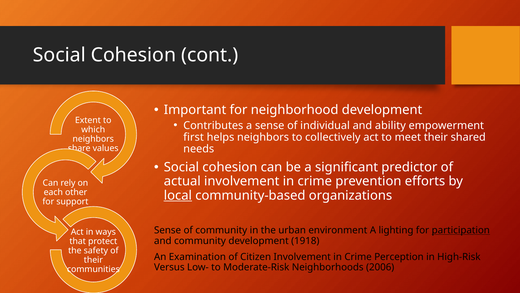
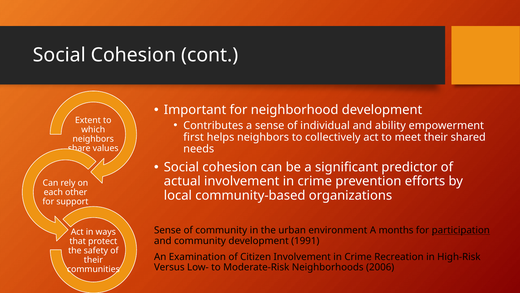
local underline: present -> none (178, 195)
lighting: lighting -> months (396, 230)
1918: 1918 -> 1991 (305, 240)
Perception: Perception -> Recreation (399, 256)
